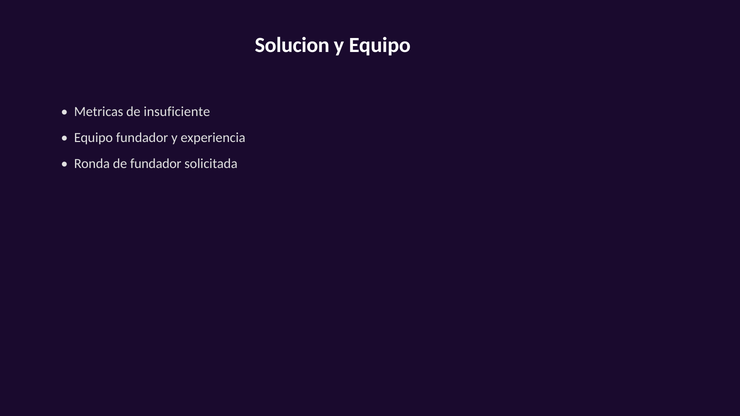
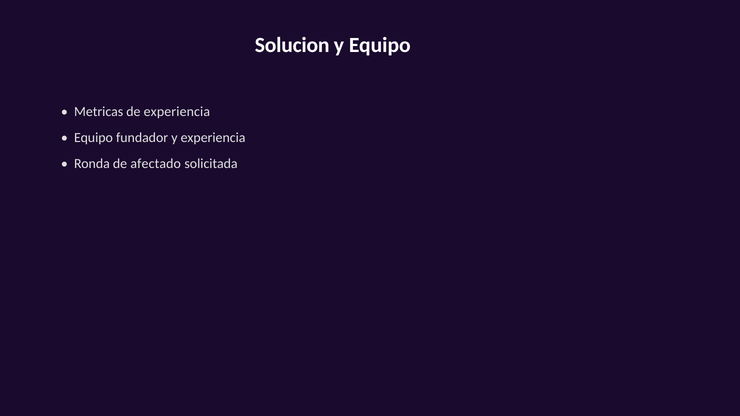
de insuficiente: insuficiente -> experiencia (177, 112)
de fundador: fundador -> afectado (156, 164)
